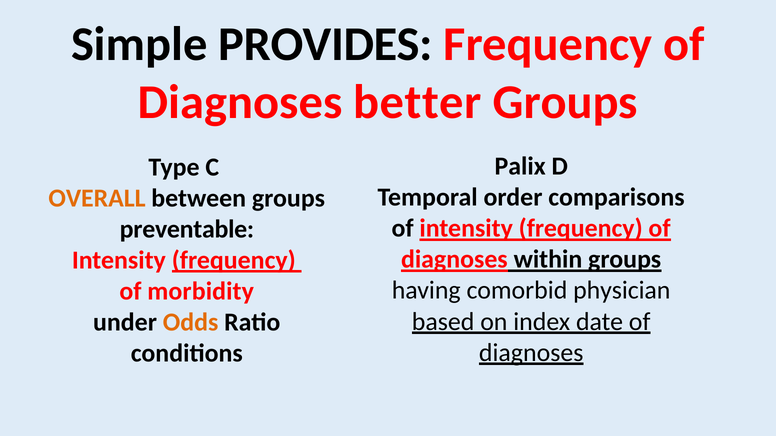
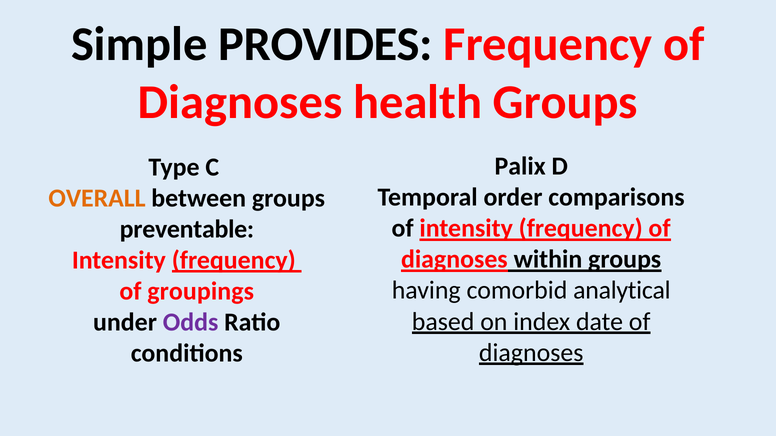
better: better -> health (418, 102)
physician: physician -> analytical (622, 291)
morbidity: morbidity -> groupings (201, 291)
Odds colour: orange -> purple (191, 322)
